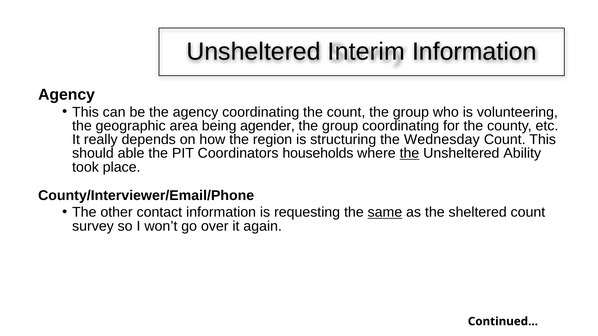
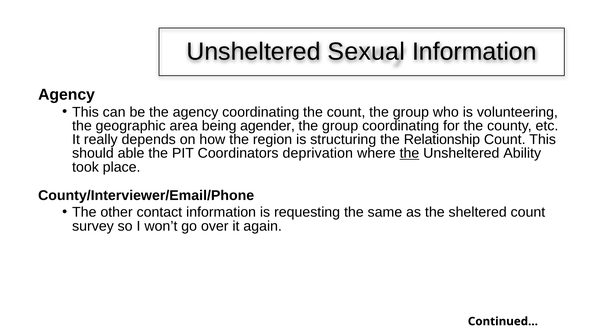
Interim: Interim -> Sexual (366, 52)
Wednesday: Wednesday -> Relationship (442, 140)
households: households -> deprivation (318, 154)
same underline: present -> none (385, 213)
